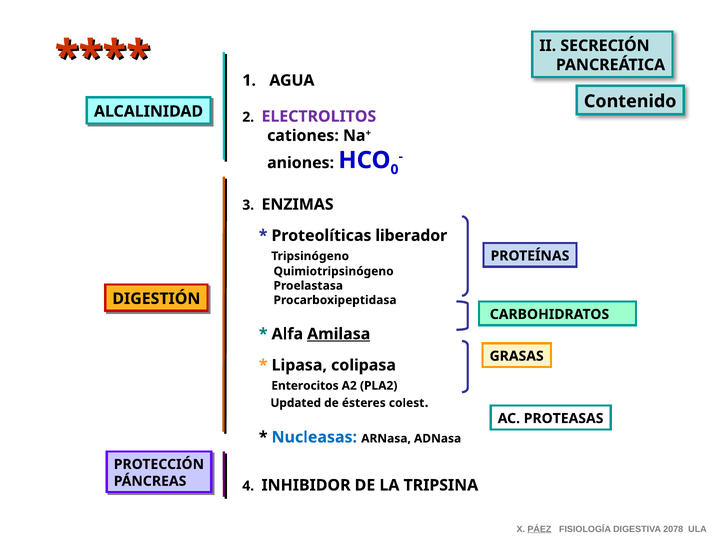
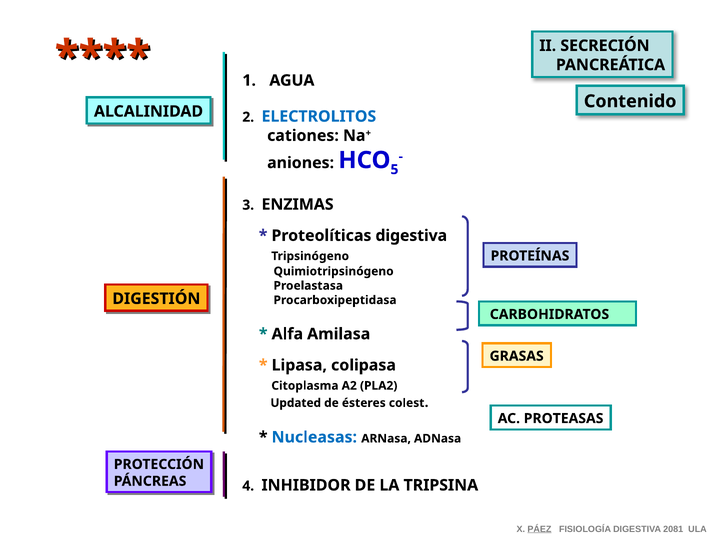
ELECTROLITOS colour: purple -> blue (319, 116)
0: 0 -> 5 (394, 170)
Proteolíticas liberador: liberador -> digestiva (411, 236)
Amilasa underline: present -> none (339, 334)
Enterocitos: Enterocitos -> Citoplasma (305, 386)
2078: 2078 -> 2081 (673, 529)
